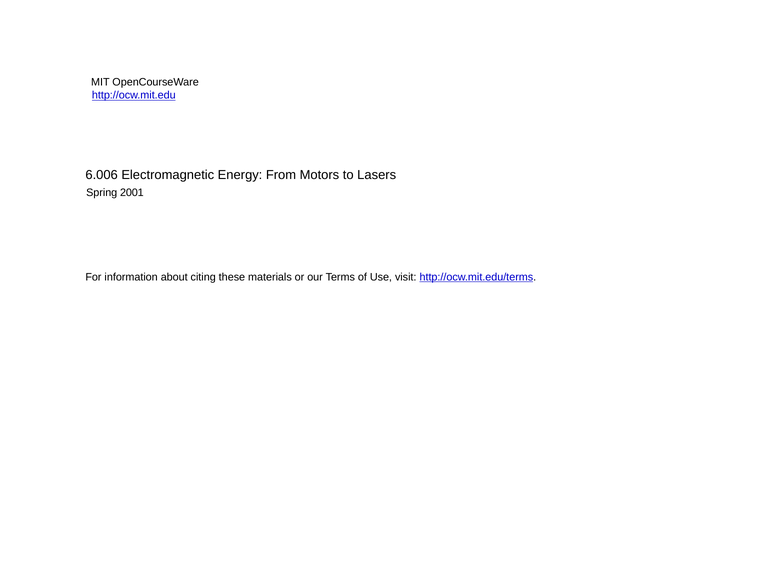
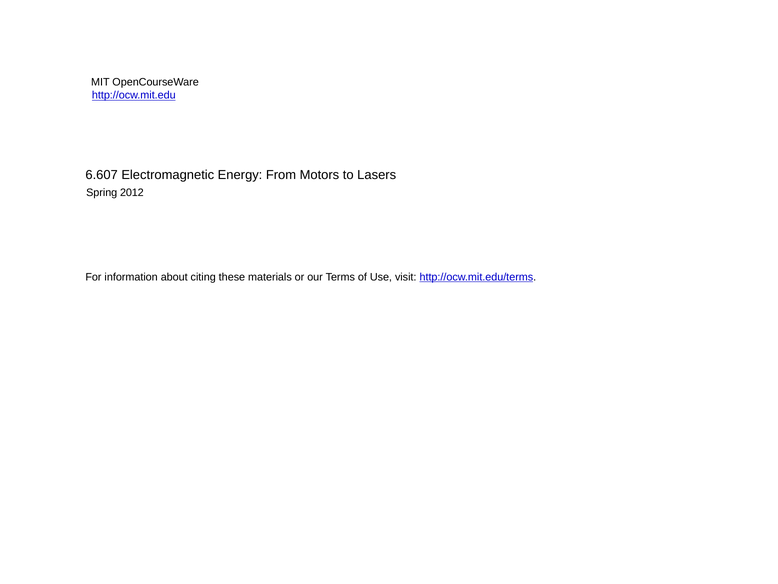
6.006: 6.006 -> 6.607 (102, 175)
2001: 2001 -> 2012 (132, 193)
